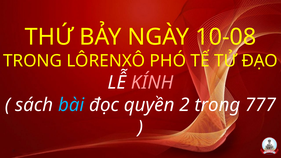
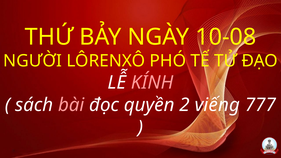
TRONG: TRONG -> NGƯỜI (32, 61)
bài colour: light blue -> pink (71, 105)
2 trong: trong -> viếng (217, 105)
